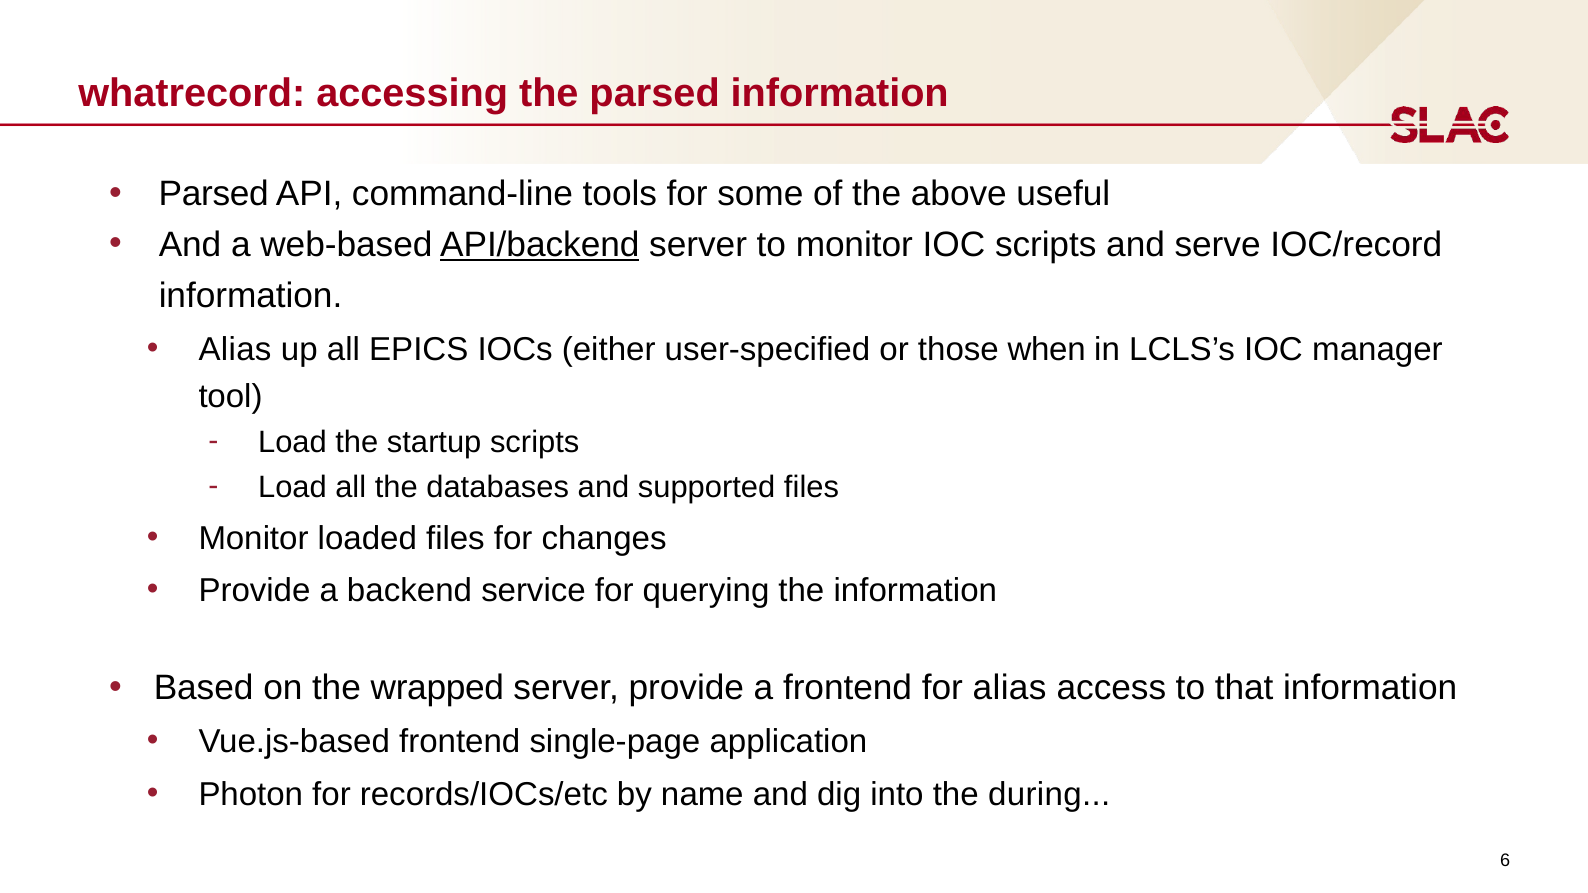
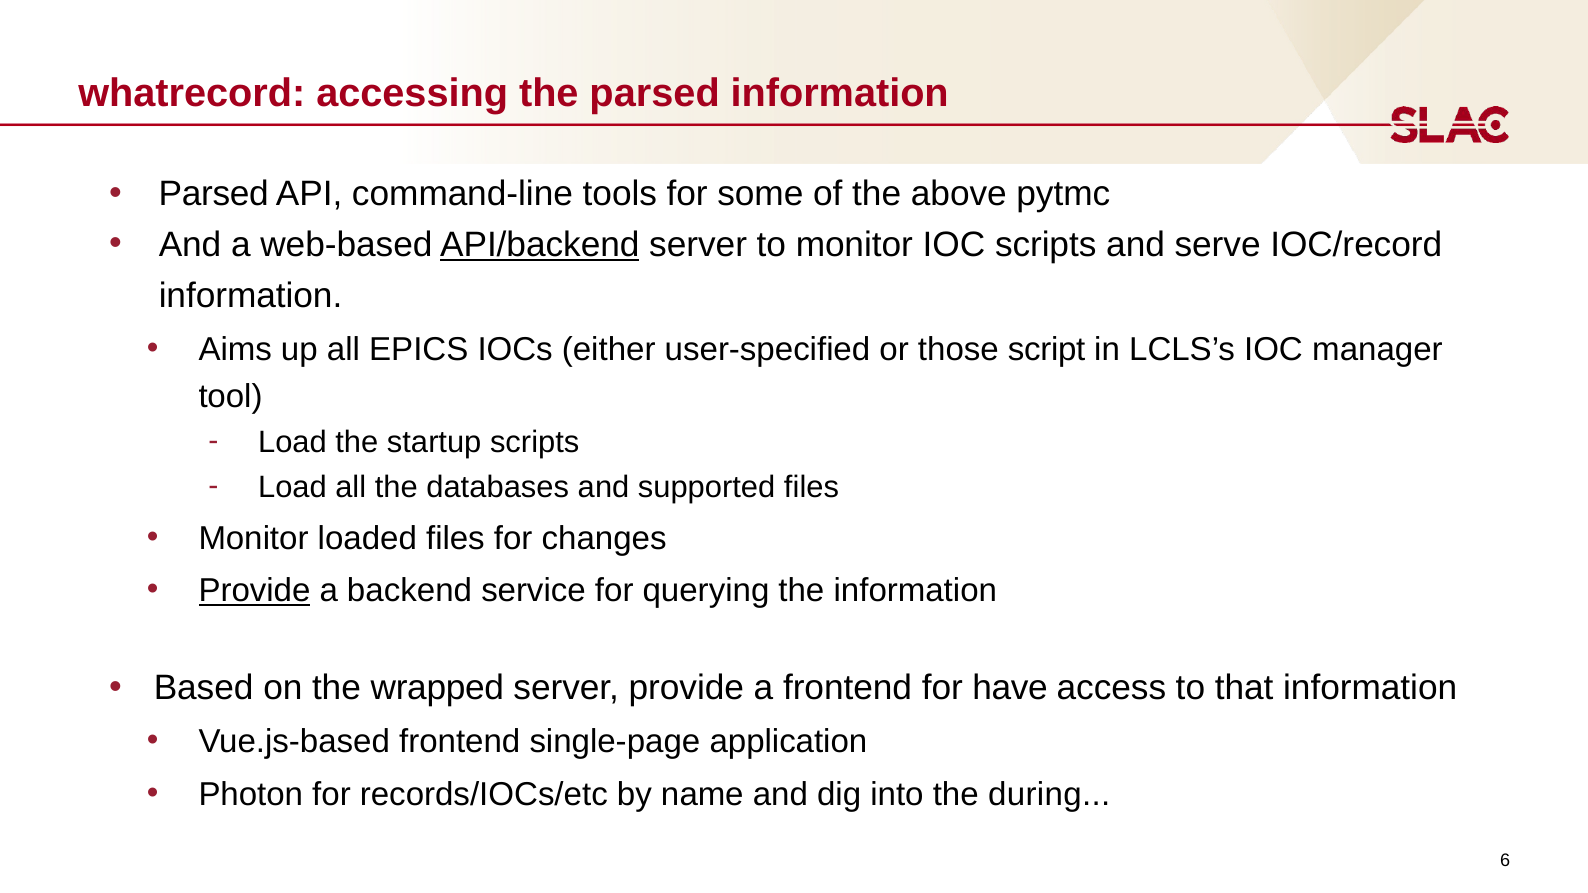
useful: useful -> pytmc (1063, 194)
Alias: Alias -> Aims (235, 349)
when: when -> script (1047, 349)
Provide underline: none -> present (254, 591)
for alias: alias -> have (1010, 688)
